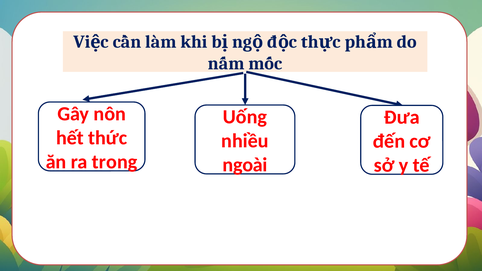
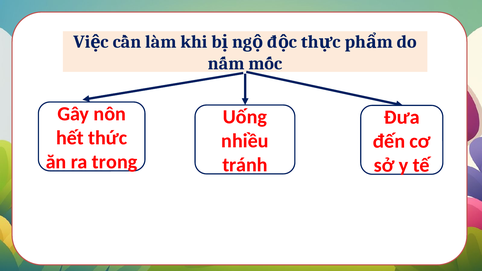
ngoài: ngoài -> tránh (245, 165)
